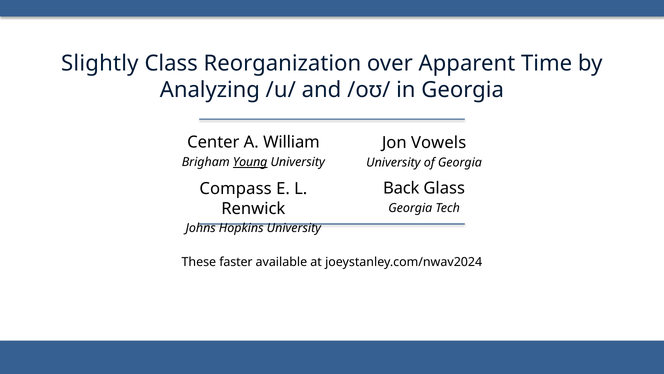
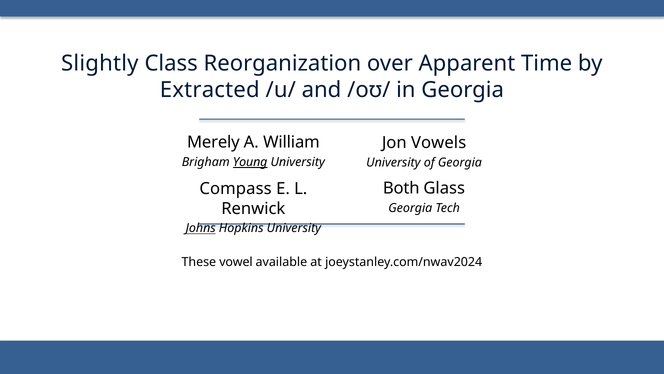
Analyzing: Analyzing -> Extracted (210, 90)
Center: Center -> Merely (213, 142)
Back: Back -> Both (401, 188)
Johns underline: none -> present (201, 228)
faster: faster -> vowel (236, 262)
